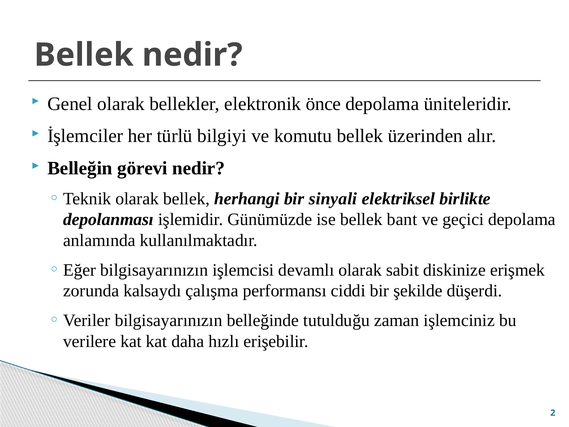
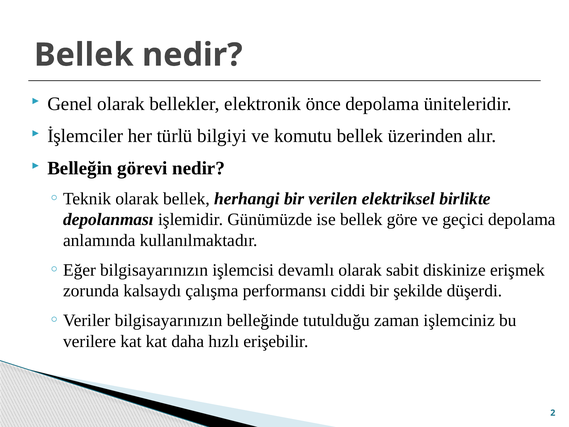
sinyali: sinyali -> verilen (333, 199)
bant: bant -> göre (402, 219)
